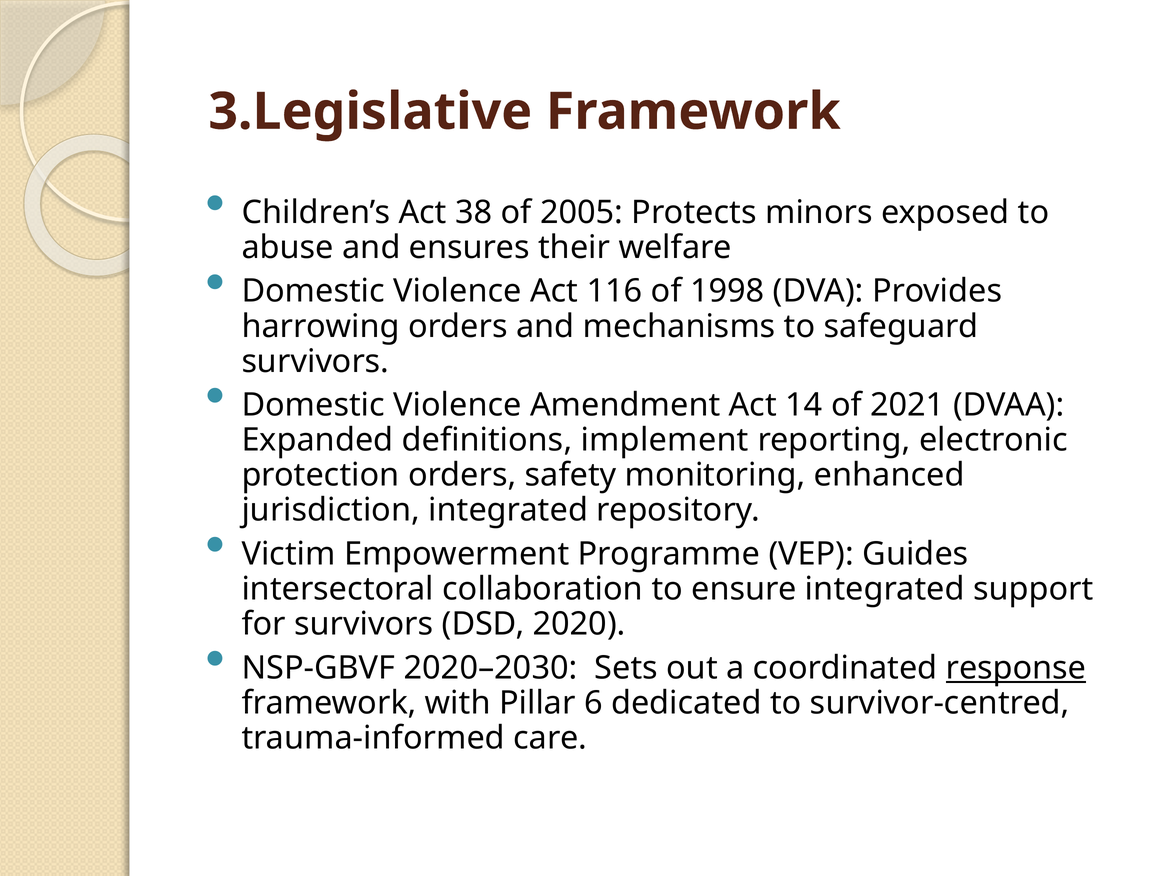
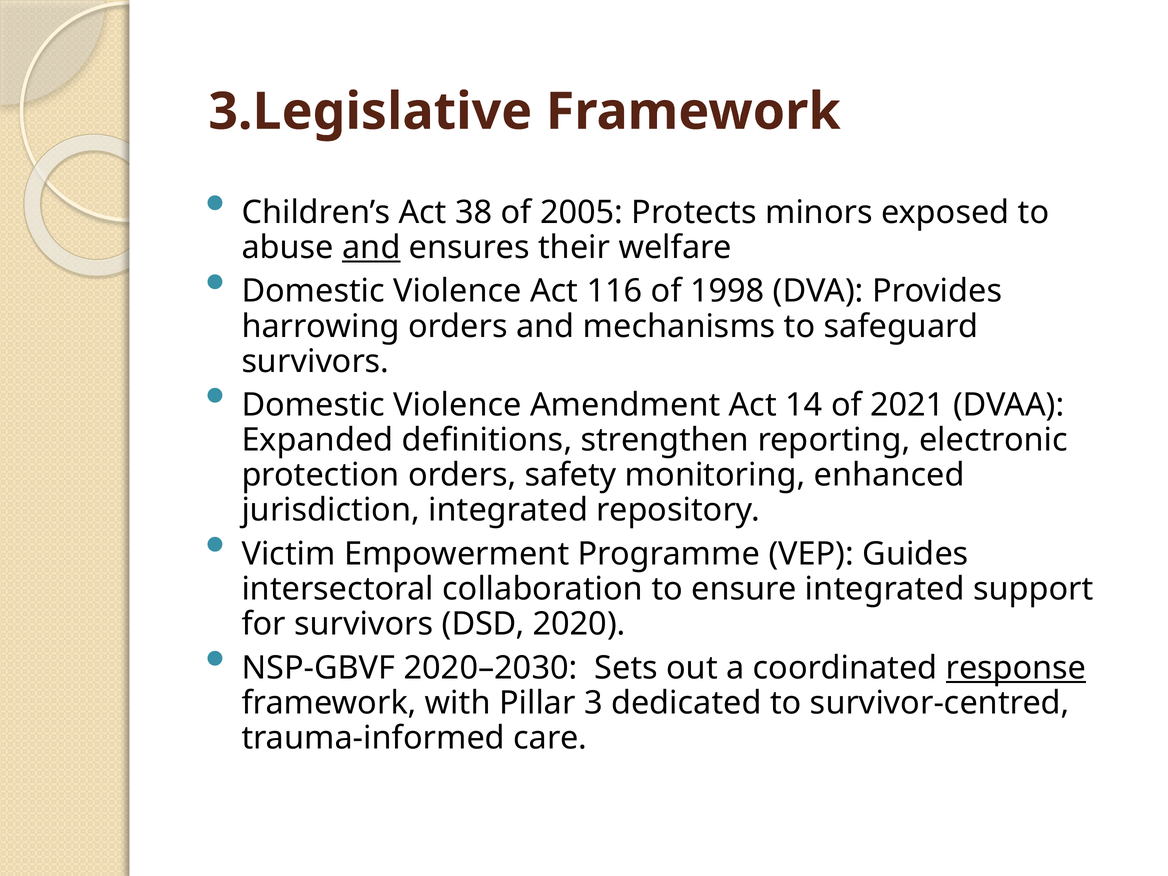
and underline: none -> present (371, 247)
implement: implement -> strengthen (665, 440)
6: 6 -> 3 (593, 703)
